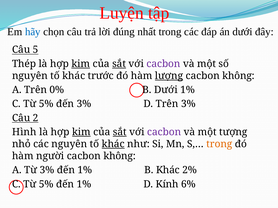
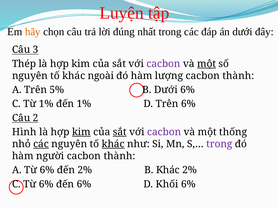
hãy colour: blue -> orange (33, 32)
5: 5 -> 3 (36, 50)
kim underline: present -> none (81, 64)
sắt underline: present -> none (119, 64)
một underline: none -> present (207, 64)
trước: trước -> ngoài (101, 76)
lượng underline: present -> none (169, 76)
không: không -> thành (238, 76)
0%: 0% -> 5% (57, 90)
Dưới 1%: 1% -> 6% (188, 90)
5%: 5% -> 1% (46, 104)
đến 3%: 3% -> 1% (84, 104)
Trên 3%: 3% -> 6% (188, 104)
tượng: tượng -> thống (233, 132)
các underline: none -> present (41, 144)
trong colour: orange -> purple (219, 144)
không: không -> thành (119, 156)
A Từ 3%: 3% -> 6% (47, 170)
1%: 1% -> 2% (85, 170)
5%: 5% -> 6% (46, 185)
1%: 1% -> 6% (84, 185)
Kính: Kính -> Khối (167, 185)
